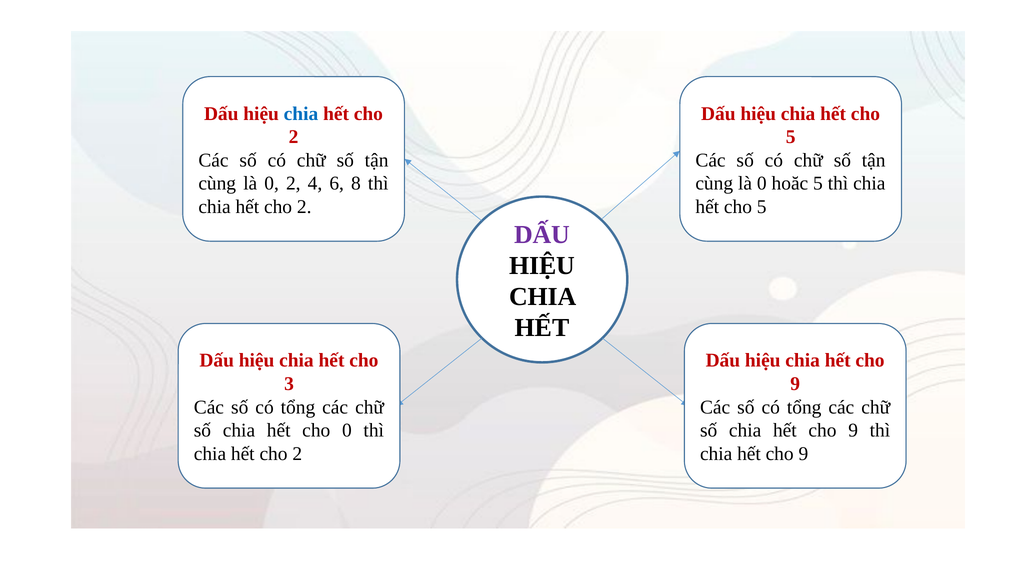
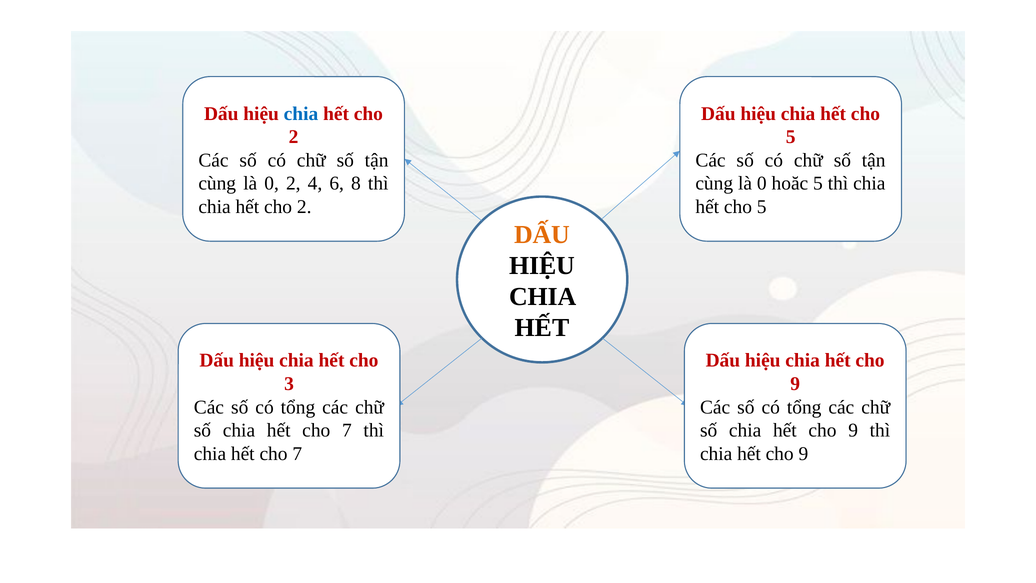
DẤU colour: purple -> orange (542, 235)
0: 0 -> 7 (347, 430)
2: 2 -> 7 (297, 454)
